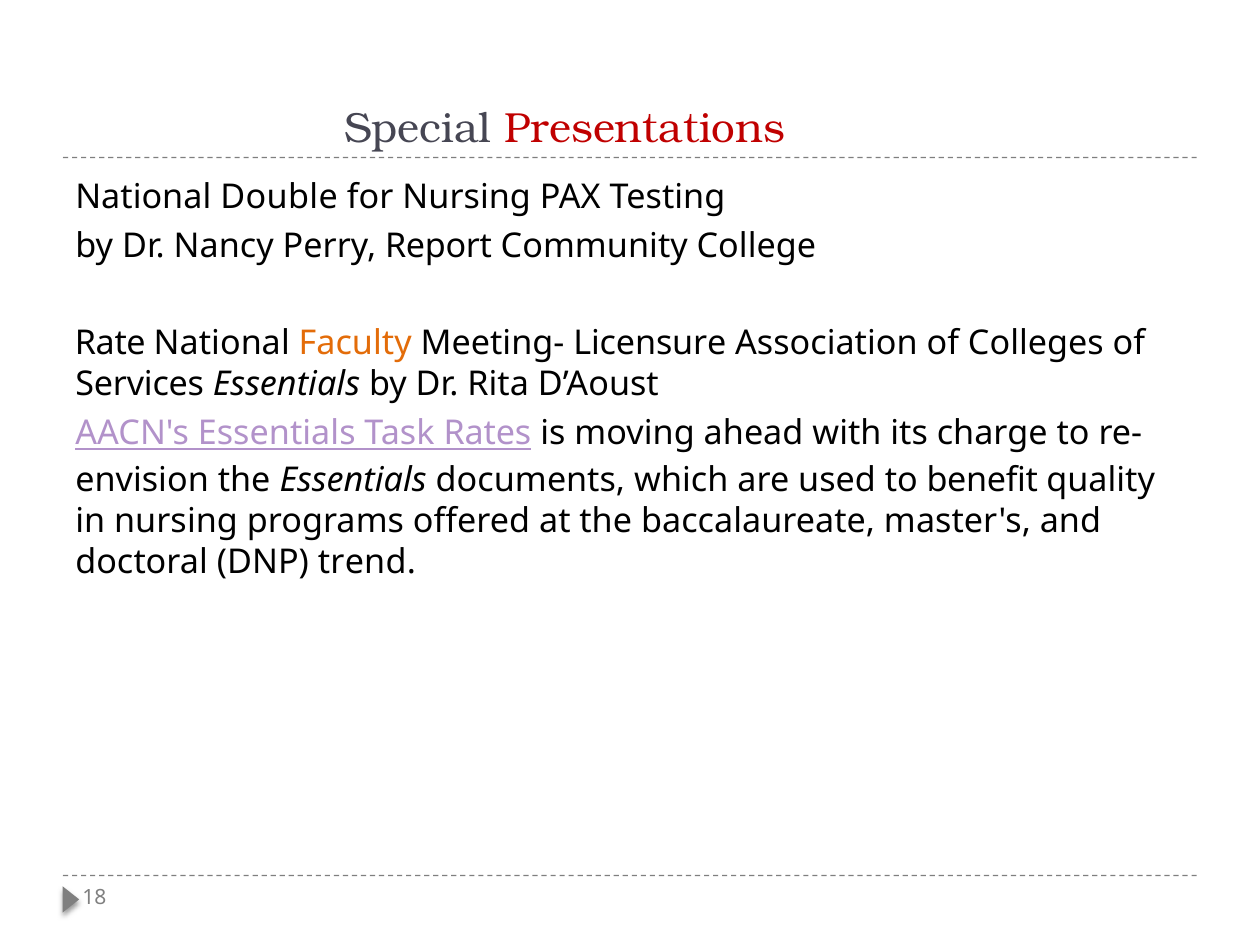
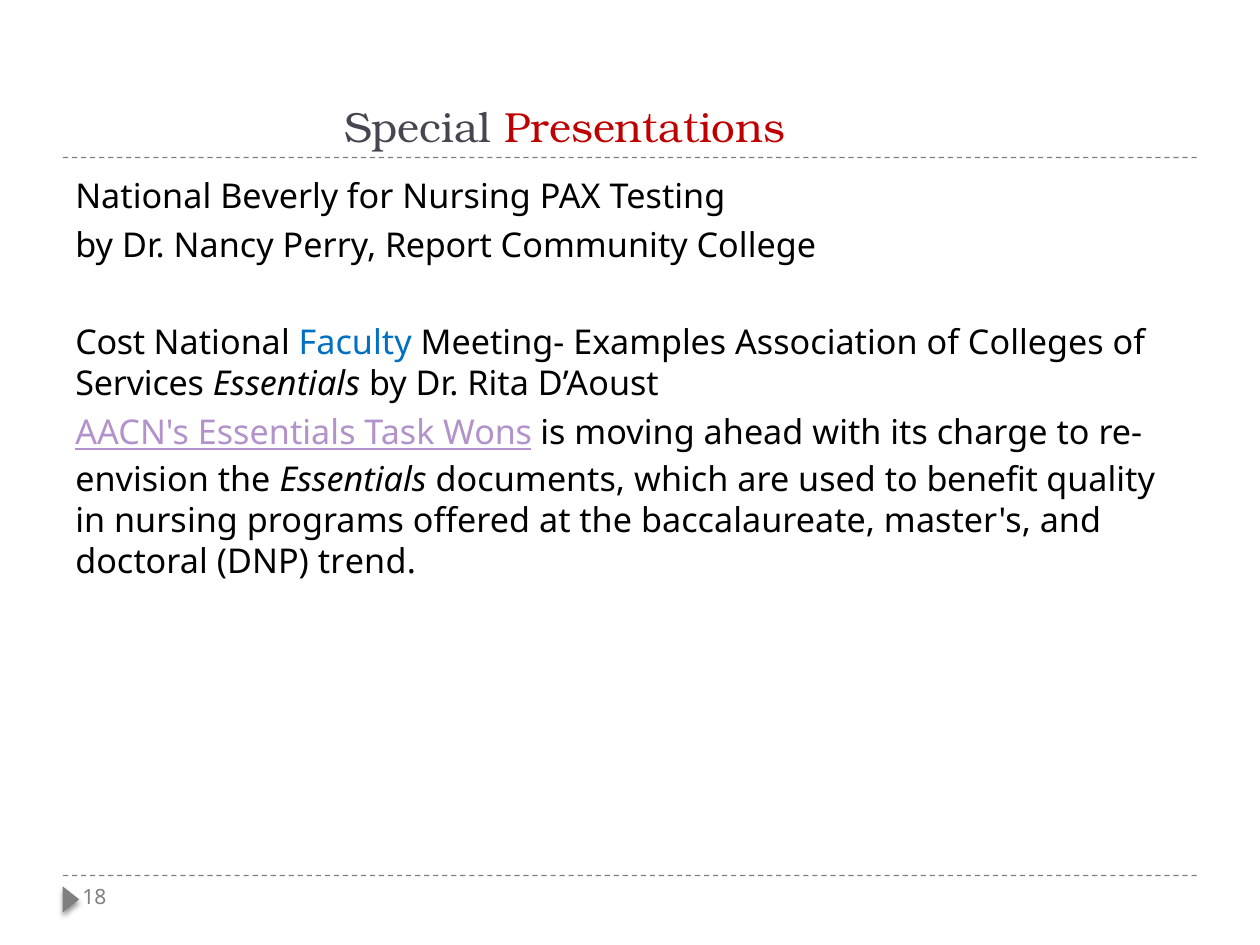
Double: Double -> Beverly (279, 197)
Rate: Rate -> Cost (110, 344)
Faculty colour: orange -> blue (355, 344)
Licensure: Licensure -> Examples (650, 344)
Rates: Rates -> Wons (487, 434)
